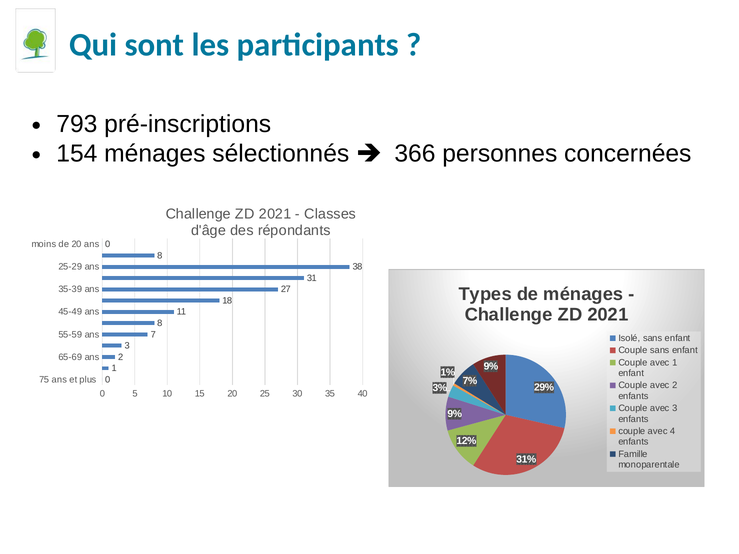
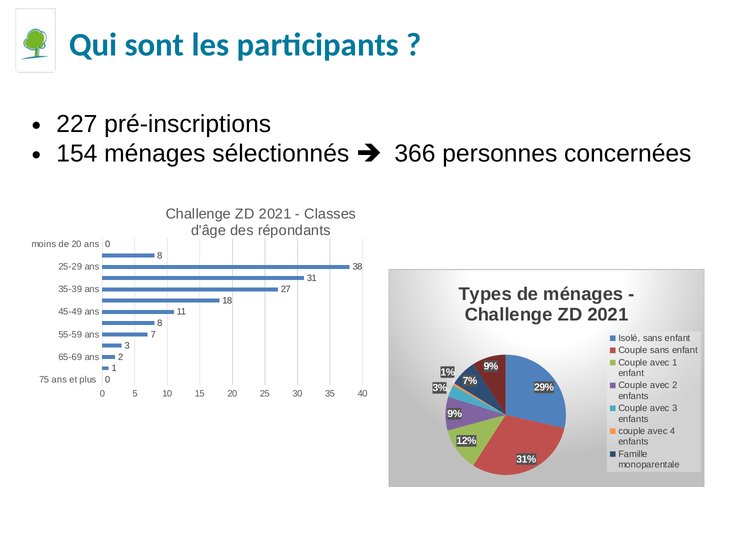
793: 793 -> 227 (77, 124)
